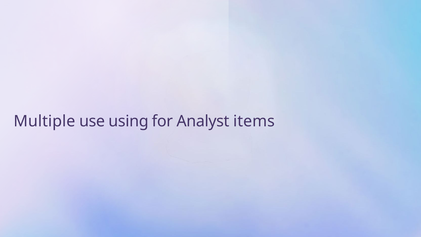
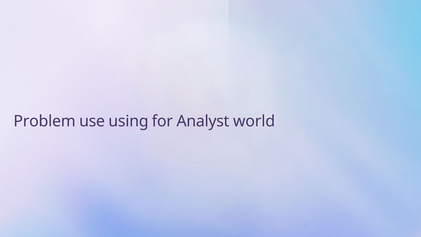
Multiple: Multiple -> Problem (45, 121)
items: items -> world (254, 121)
